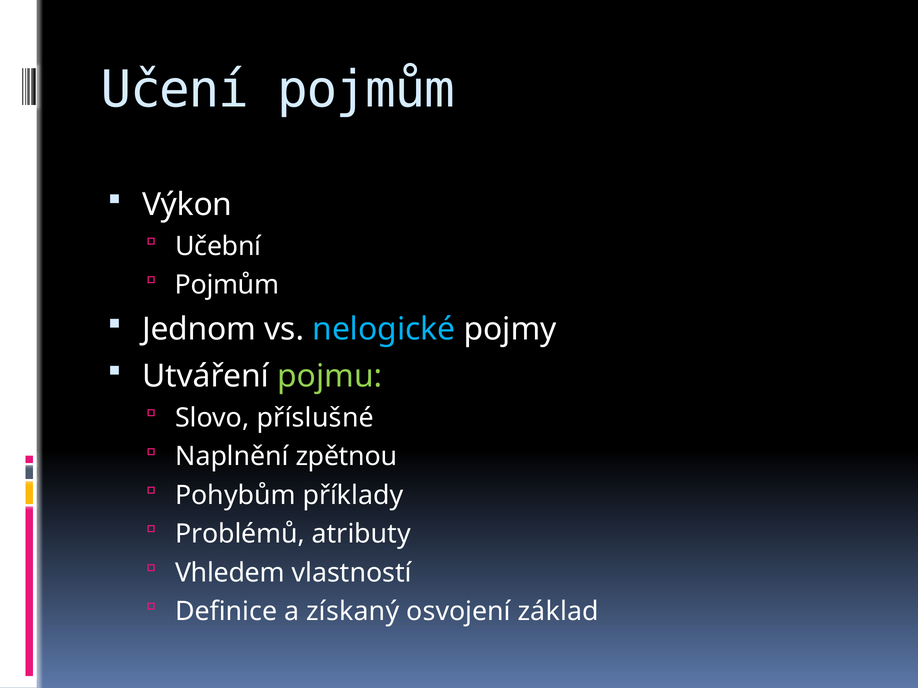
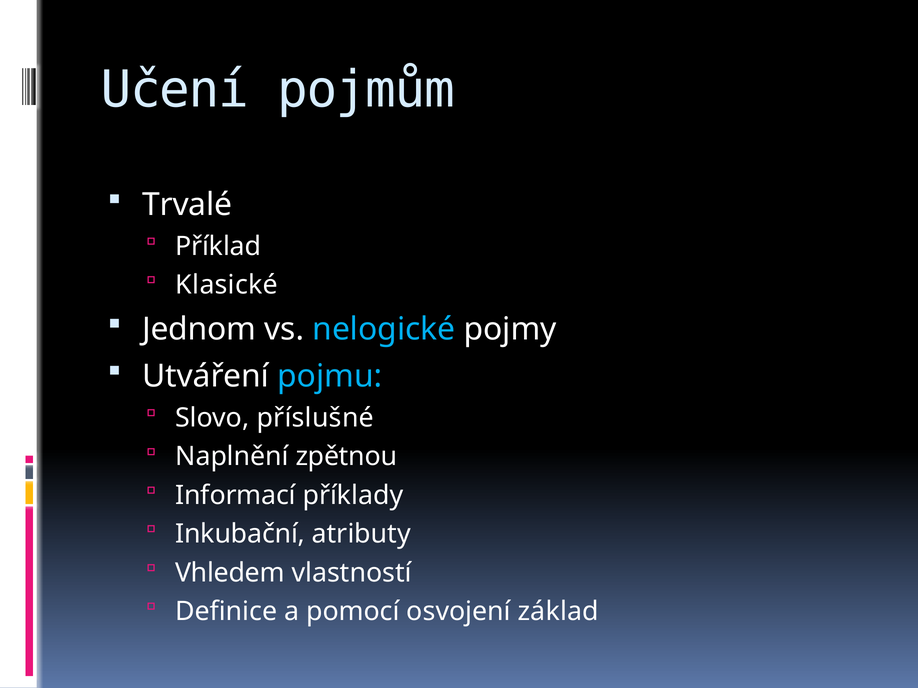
Výkon: Výkon -> Trvalé (187, 205)
Učební: Učební -> Příklad (218, 246)
Pojmům: Pojmům -> Klasické (227, 285)
pojmu colour: light green -> light blue (330, 377)
Pohybům: Pohybům -> Informací (235, 496)
Problémů: Problémů -> Inkubační (240, 534)
získaný: získaný -> pomocí (353, 612)
